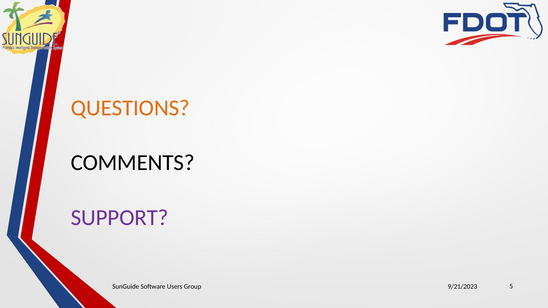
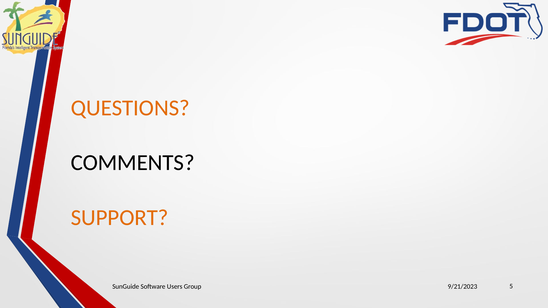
SUPPORT colour: purple -> orange (120, 218)
